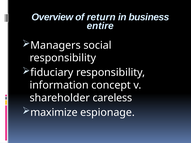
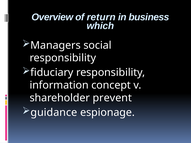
entire: entire -> which (100, 26)
careless: careless -> prevent (112, 98)
maximize: maximize -> guidance (54, 113)
